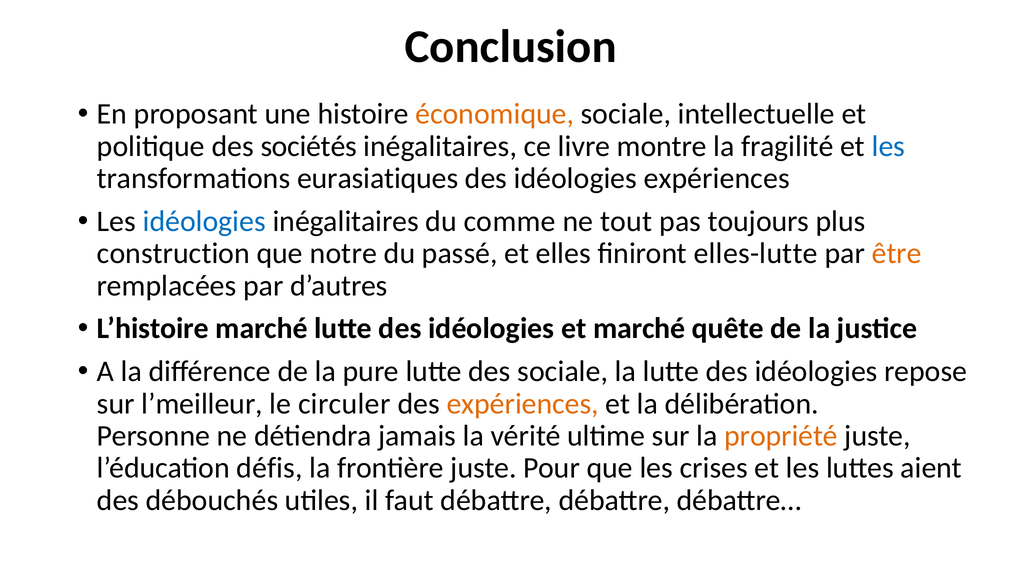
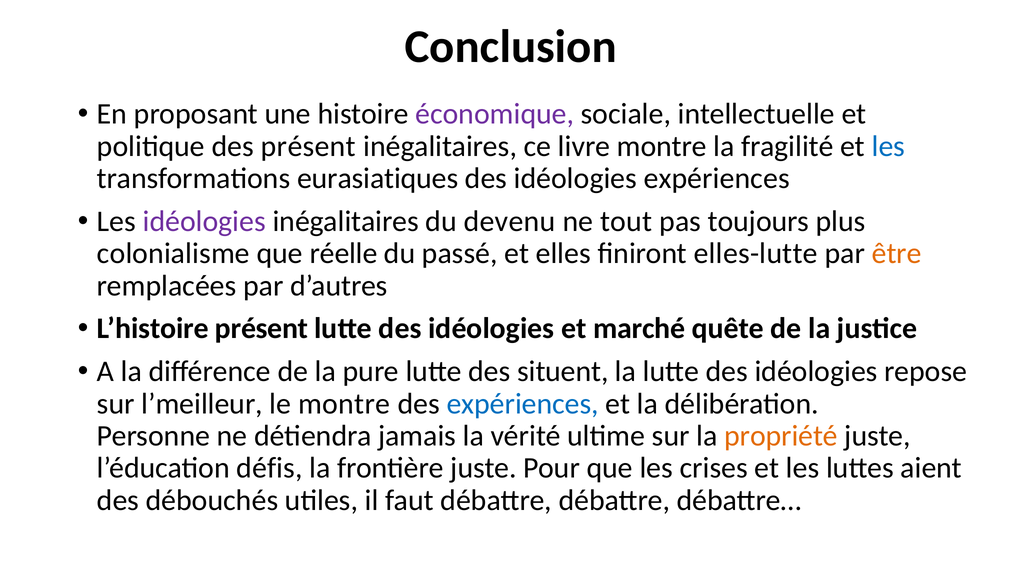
économique colour: orange -> purple (495, 114)
des sociétés: sociétés -> présent (308, 146)
idéologies colour: blue -> purple (204, 222)
comme: comme -> devenu (510, 222)
construction: construction -> colonialisme (173, 254)
notre: notre -> réelle (344, 254)
L’histoire marché: marché -> présent (262, 329)
des sociale: sociale -> situent (563, 372)
le circuler: circuler -> montre (344, 404)
expériences colour: orange -> blue (523, 404)
